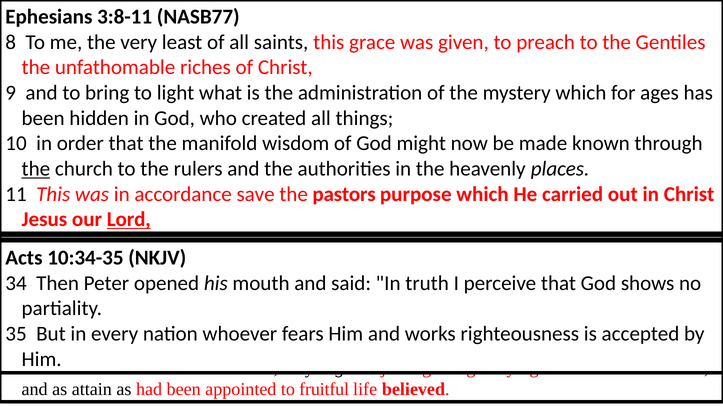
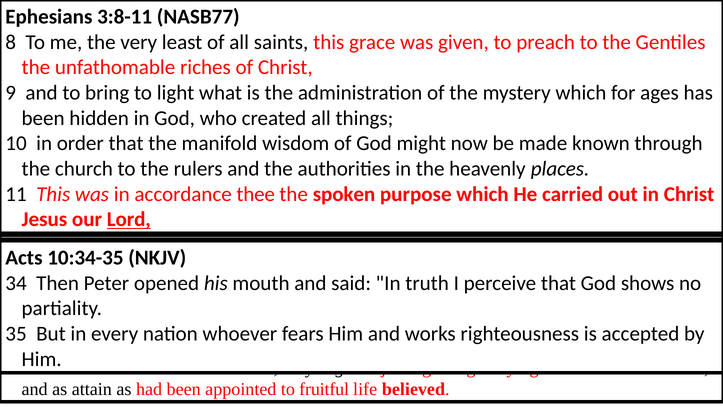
the underline: present -> none (36, 169)
save: save -> thee (256, 194)
the pastors: pastors -> spoken (344, 194)
